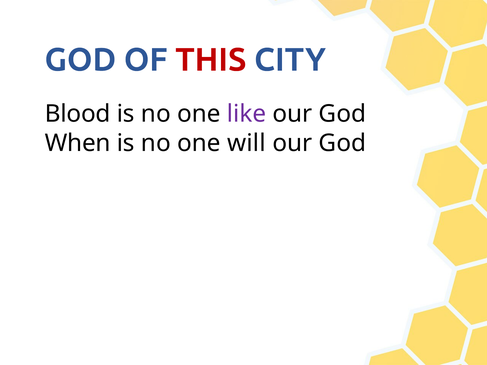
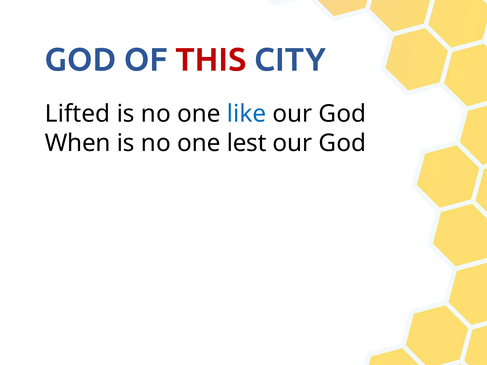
Blood: Blood -> Lifted (78, 114)
like colour: purple -> blue (247, 114)
will: will -> lest (247, 143)
